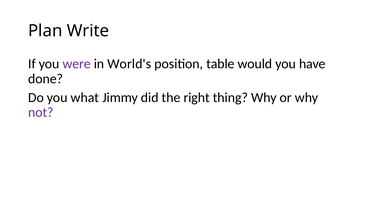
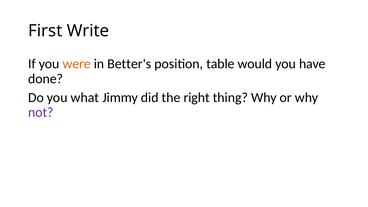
Plan: Plan -> First (45, 31)
were colour: purple -> orange (77, 64)
World's: World's -> Better's (129, 64)
